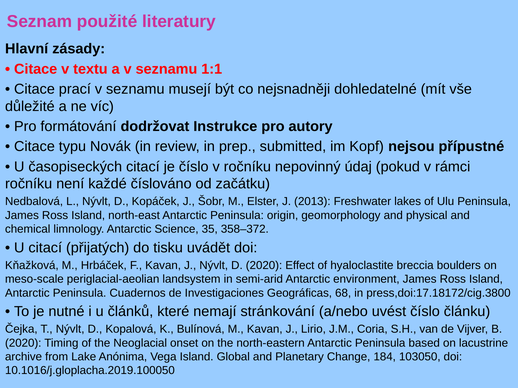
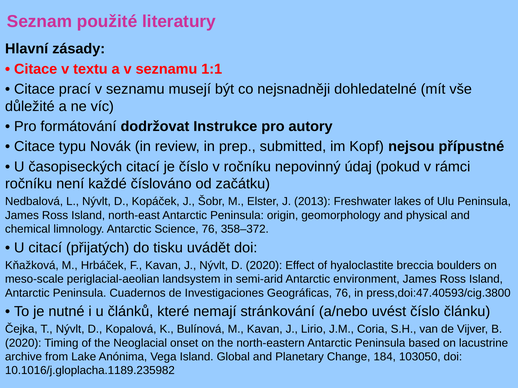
Science 35: 35 -> 76 (210, 229)
Geográficas 68: 68 -> 76 (343, 293)
press,doi:17.18172/cig.3800: press,doi:17.18172/cig.3800 -> press,doi:47.40593/cig.3800 (438, 293)
10.1016/j.gloplacha.2019.100050: 10.1016/j.gloplacha.2019.100050 -> 10.1016/j.gloplacha.1189.235982 (90, 371)
